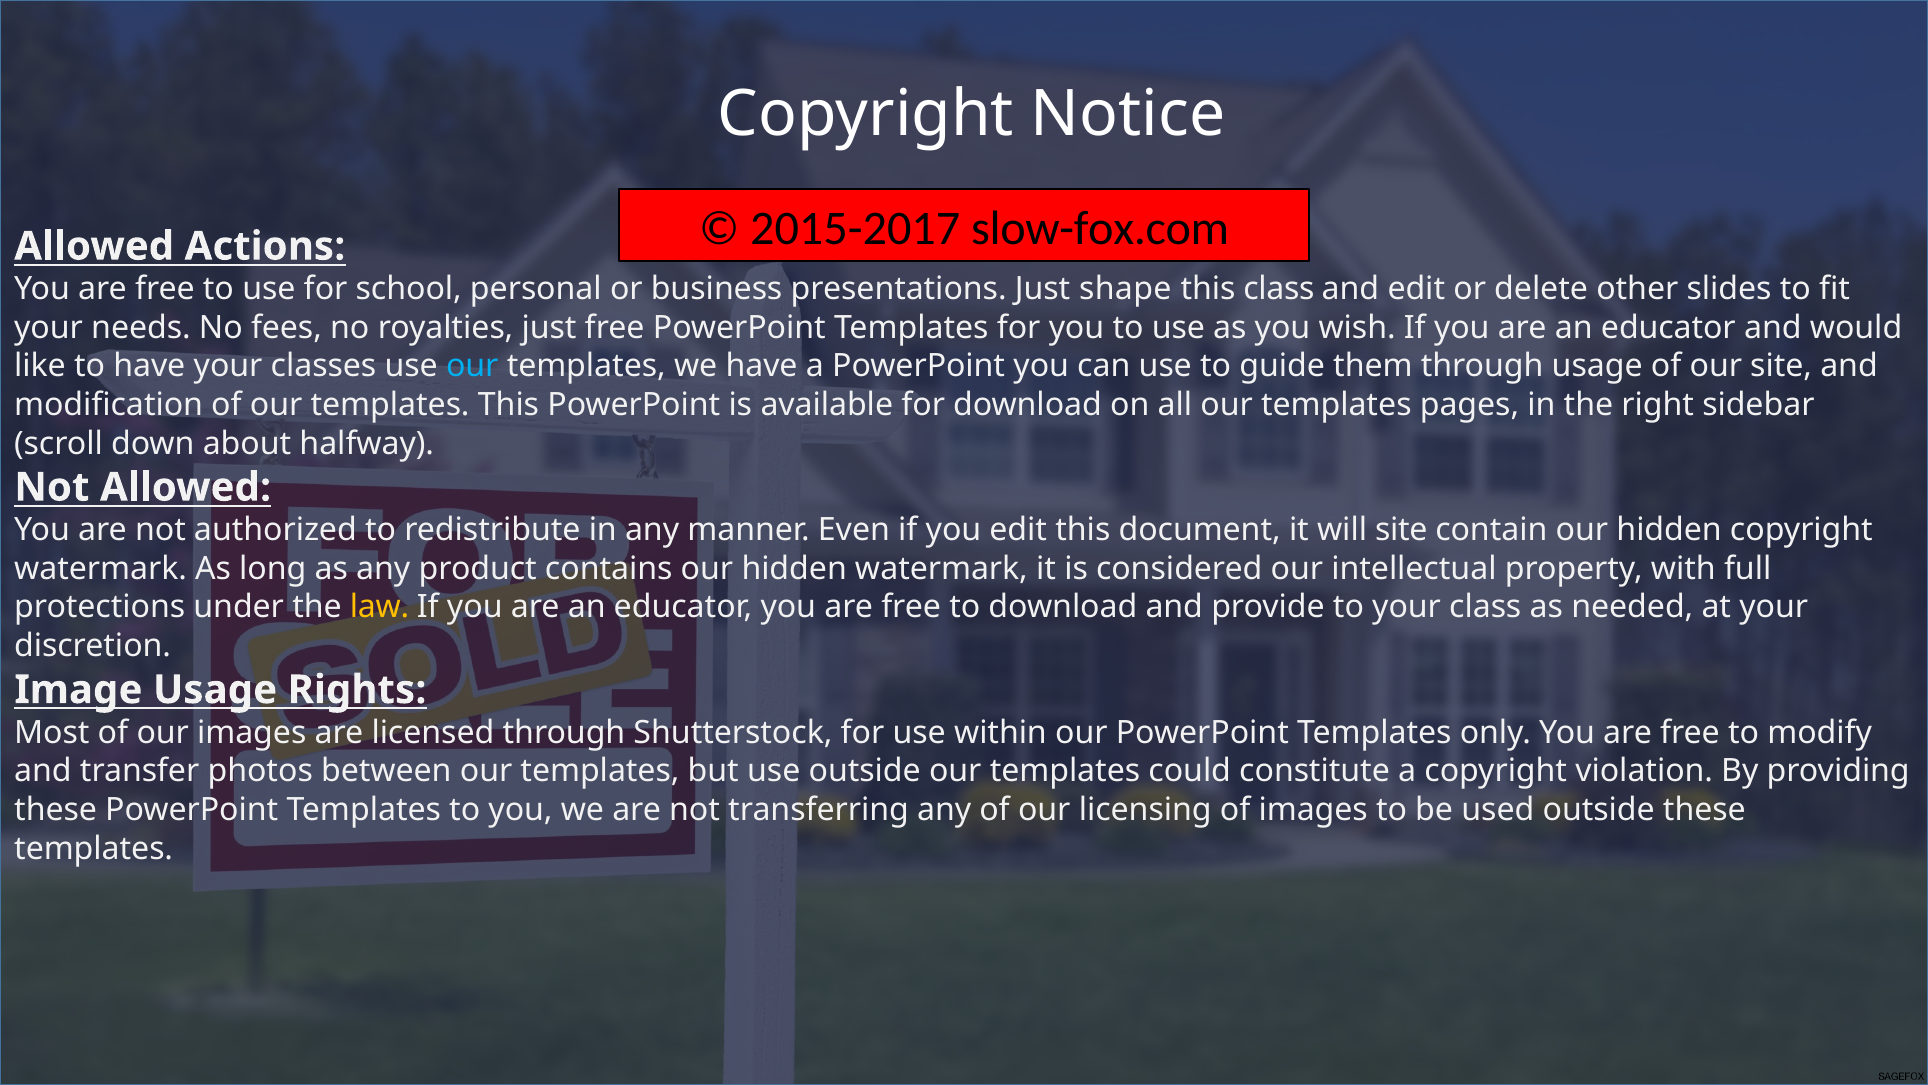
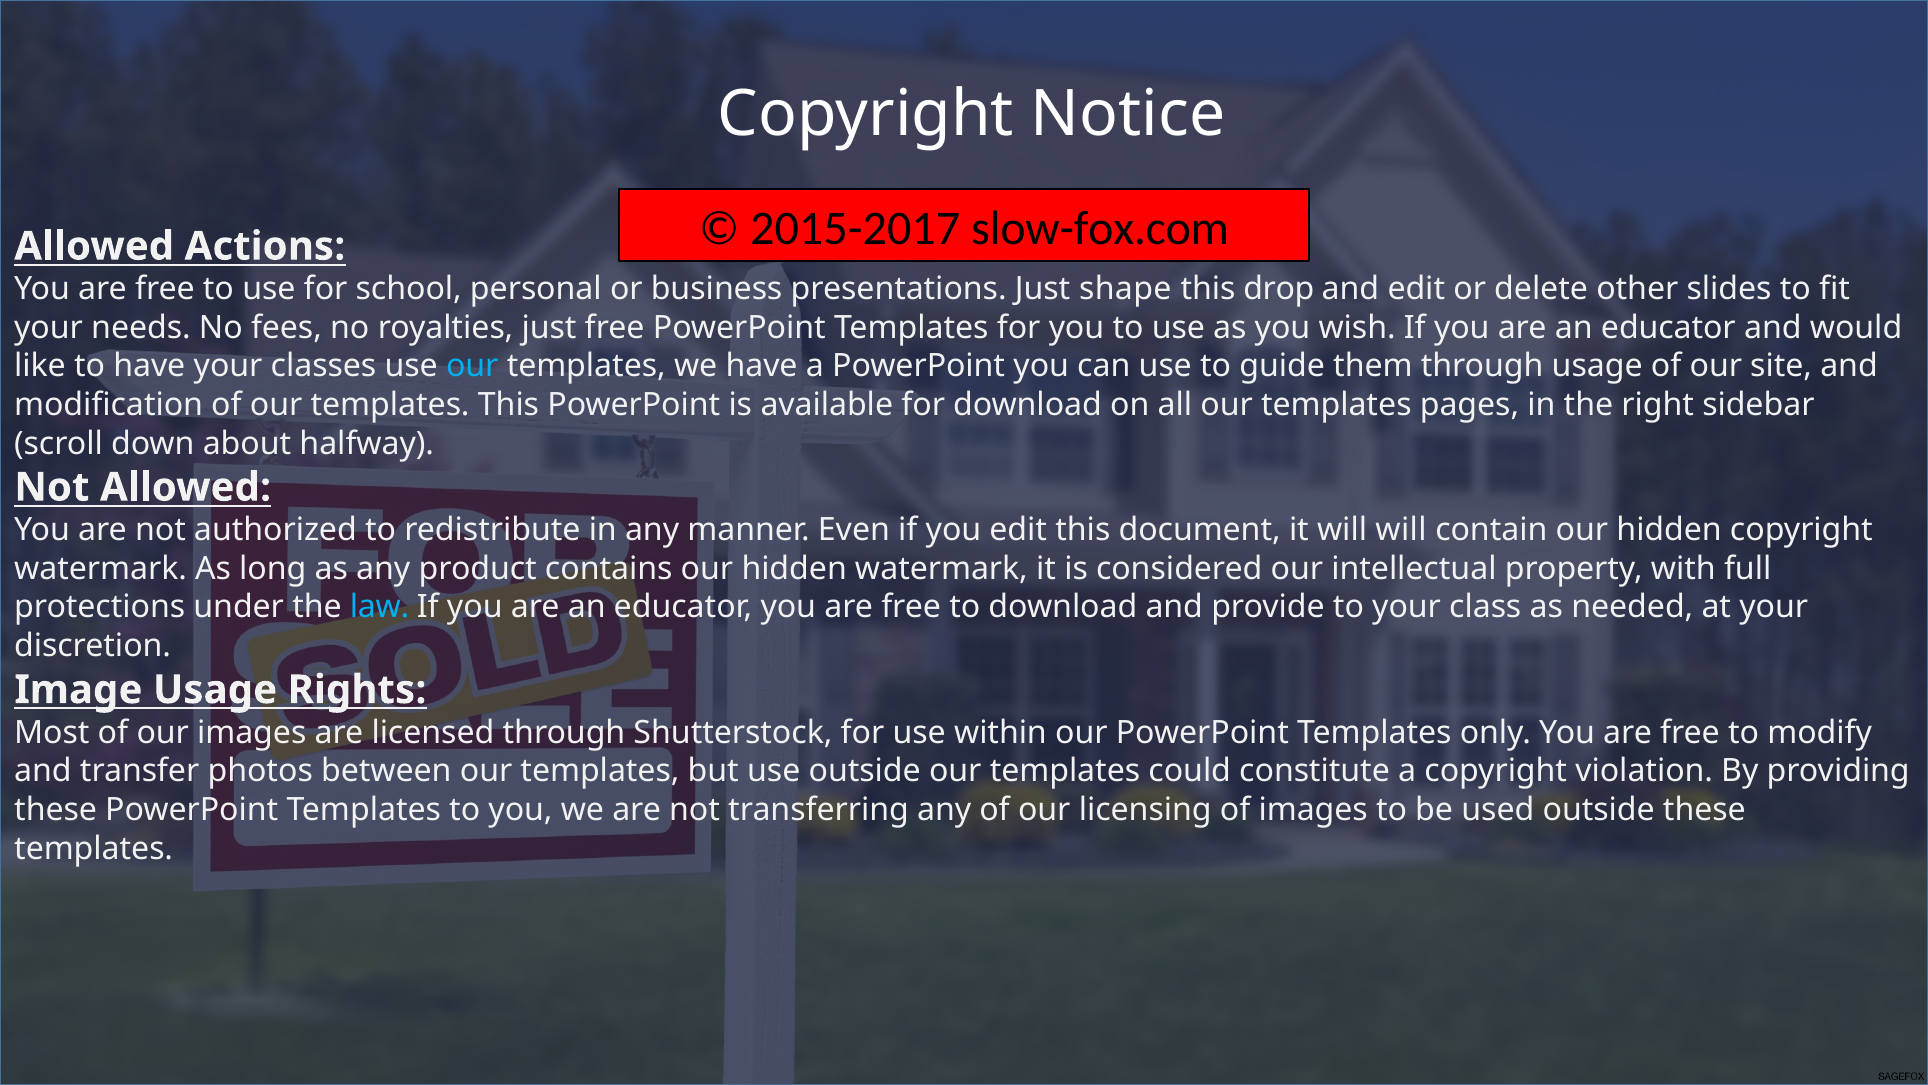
this class: class -> drop (1279, 289)
will site: site -> will (1401, 530)
law colour: yellow -> light blue (380, 607)
